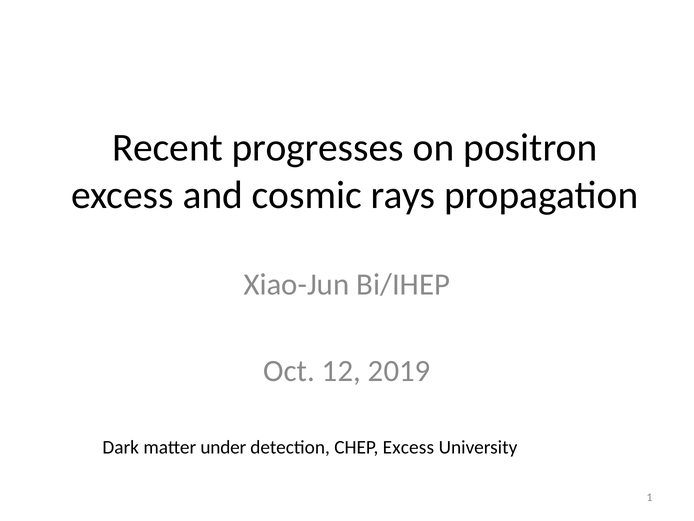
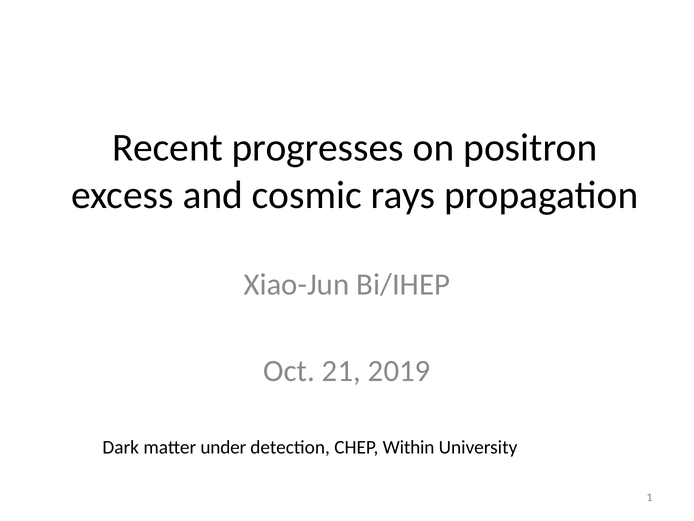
12: 12 -> 21 (341, 371)
CHEP Excess: Excess -> Within (409, 447)
